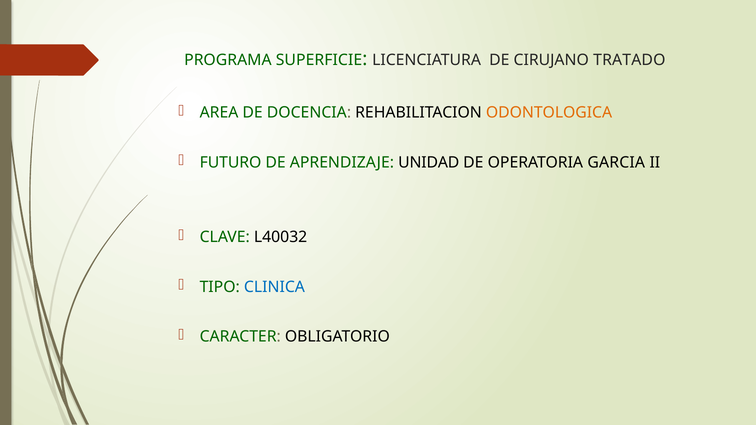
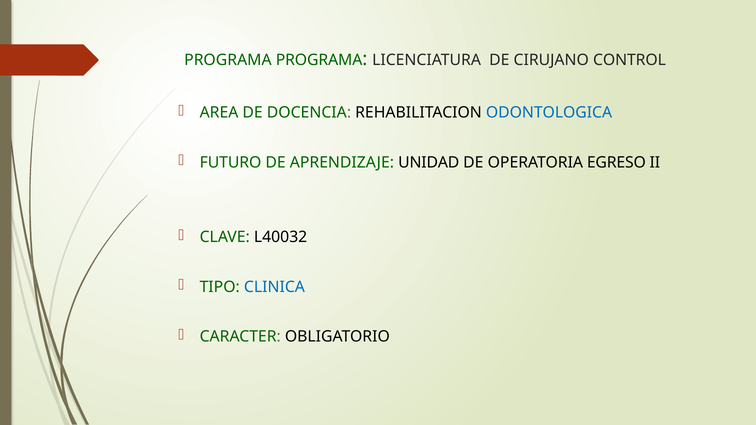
PROGRAMA SUPERFICIE: SUPERFICIE -> PROGRAMA (319, 60)
TRATADO: TRATADO -> CONTROL (629, 60)
ODONTOLOGICA colour: orange -> blue (549, 113)
GARCIA: GARCIA -> EGRESO (616, 163)
